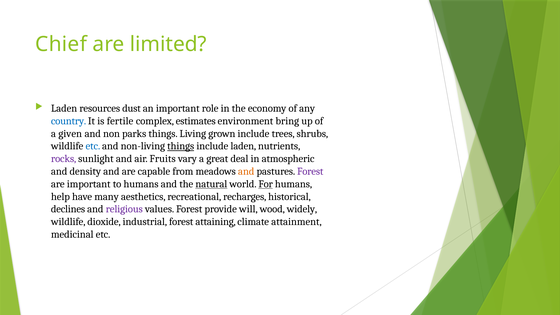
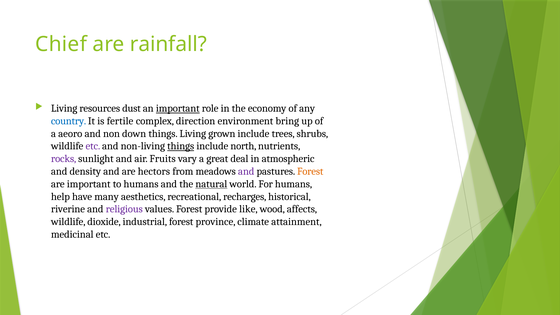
limited: limited -> rainfall (168, 44)
Laden: Laden -> Living (64, 108)
important underline: none -> present (178, 108)
estimates: estimates -> direction (196, 121)
given: given -> aeoro (70, 134)
parks: parks -> down (134, 134)
etc colour: blue -> purple (93, 146)
include laden: laden -> north (243, 146)
capable: capable -> hectors (154, 171)
and colour: orange -> purple (246, 171)
Forest colour: purple -> orange (310, 171)
For underline: present -> none (266, 184)
declines: declines -> riverine (68, 209)
will: will -> like (248, 209)
widely: widely -> affects (302, 209)
attaining: attaining -> province (216, 222)
